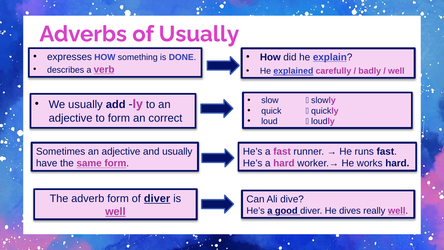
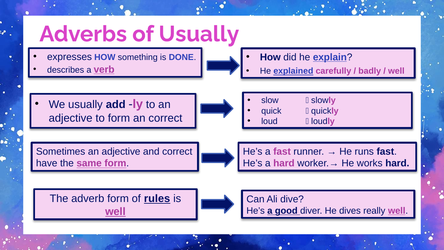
and usually: usually -> correct (177, 151)
of diver: diver -> rules (157, 198)
